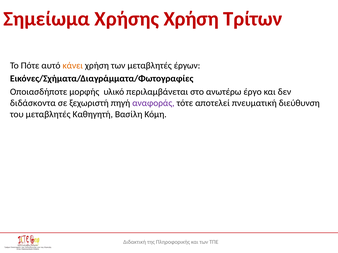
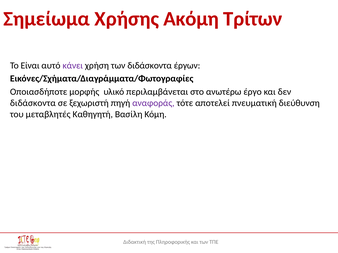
Χρήσης Χρήση: Χρήση -> Ακόμη (191, 19)
Πότε: Πότε -> Είναι (30, 66)
κάνει colour: orange -> purple (73, 66)
των μεταβλητές: μεταβλητές -> διδάσκοντα (150, 66)
